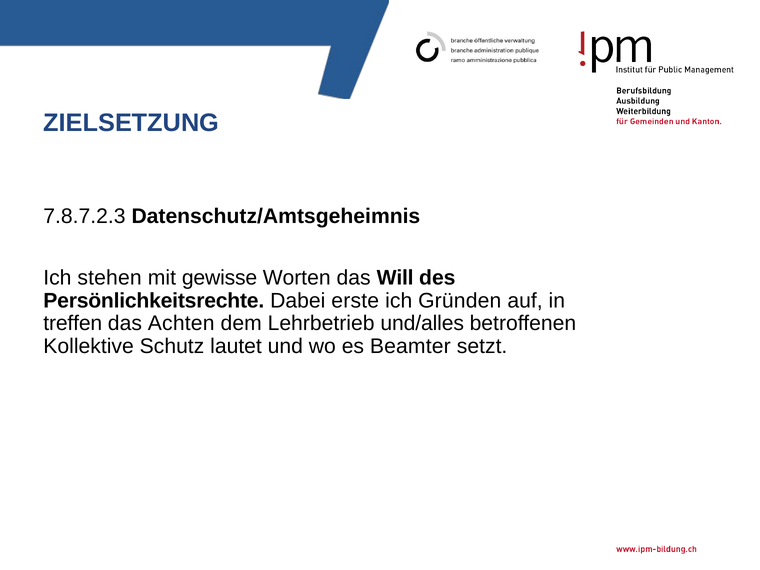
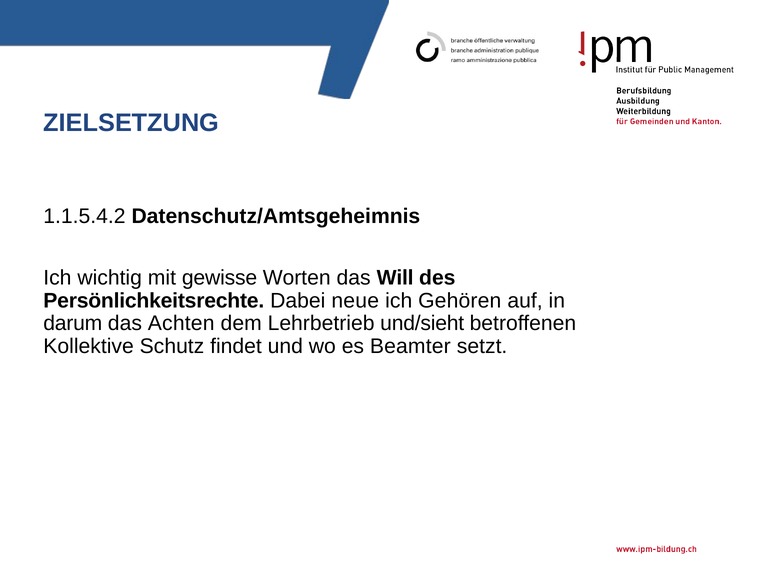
7.8.7.2.3: 7.8.7.2.3 -> 1.1.5.4.2 (84, 216)
stehen: stehen -> wichtig (110, 278)
erste: erste -> neue (355, 301)
Gründen: Gründen -> Gehören (460, 301)
treffen: treffen -> darum (73, 323)
und/alles: und/alles -> und/sieht (422, 323)
lautet: lautet -> findet (236, 346)
